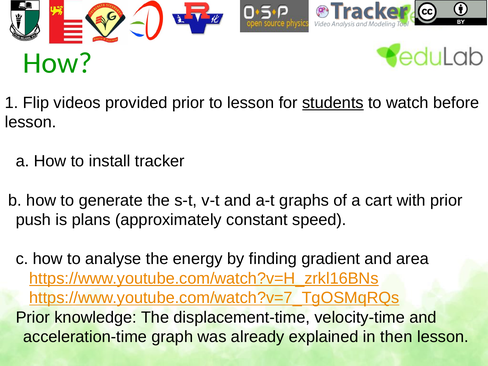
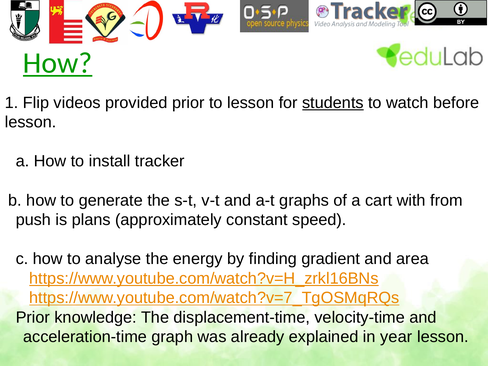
How underline: none -> present (58, 63)
with prior: prior -> from (446, 200)
then: then -> year (396, 337)
